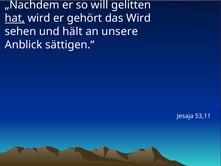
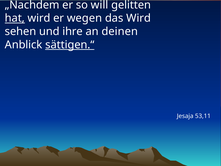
gehört: gehört -> wegen (84, 18)
hält: hält -> ihre (73, 31)
unsere: unsere -> deinen (120, 31)
sättigen.“ underline: none -> present (70, 45)
